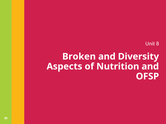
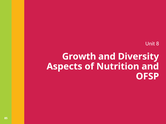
Broken: Broken -> Growth (79, 57)
